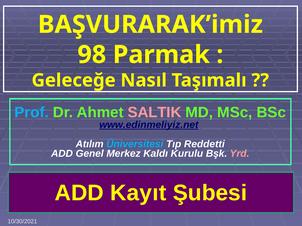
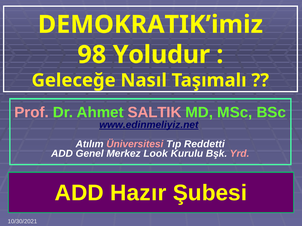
BAŞVURARAK’imiz: BAŞVURARAK’imiz -> DEMOKRATIK’imiz (150, 25)
Parmak: Parmak -> Yoludur (161, 55)
Prof colour: light blue -> pink (32, 113)
Üniversitesi colour: light blue -> pink (135, 144)
Kaldı: Kaldı -> Look (156, 154)
Kayıt: Kayıt -> Hazır (138, 193)
